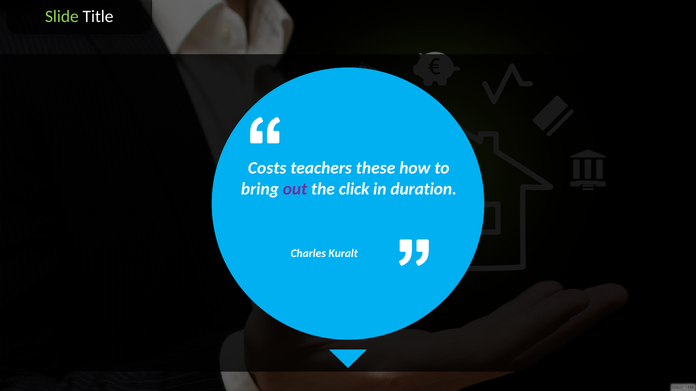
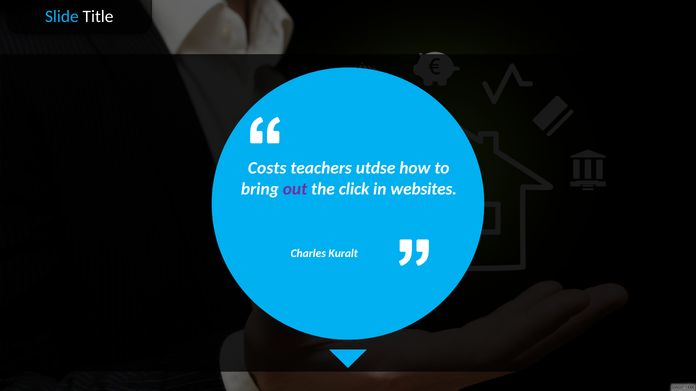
Slide colour: light green -> light blue (62, 16)
these: these -> utdse (376, 168)
duration: duration -> websites (424, 189)
